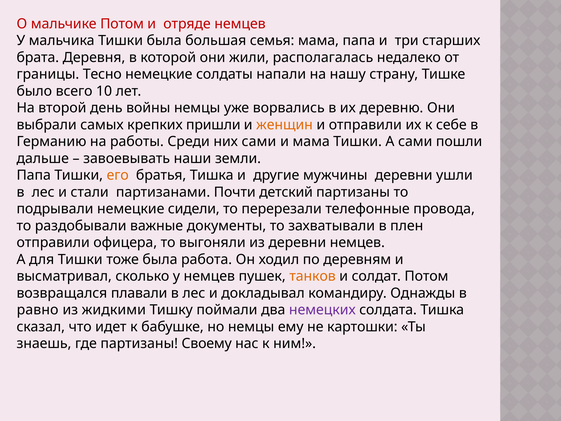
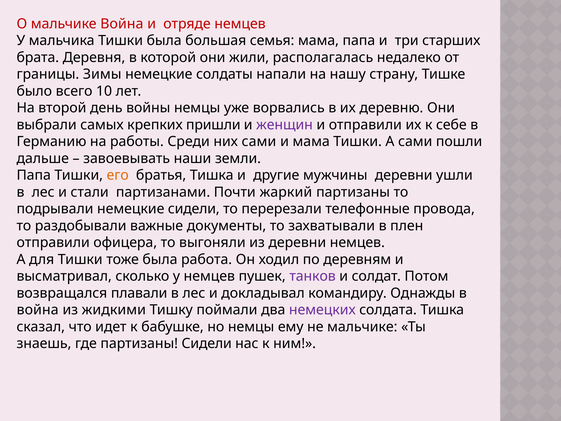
мальчике Потом: Потом -> Война (122, 24)
Тесно: Тесно -> Зимы (102, 74)
женщин colour: orange -> purple (284, 125)
детский: детский -> жаркий (286, 192)
танков colour: orange -> purple (313, 276)
равно: равно -> война (38, 310)
не картошки: картошки -> мальчике (362, 327)
партизаны Своему: Своему -> Сидели (207, 343)
